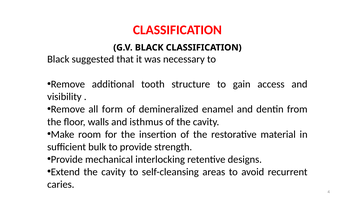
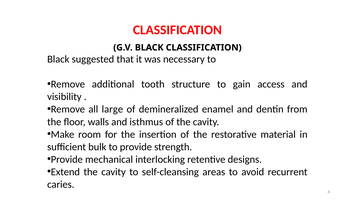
form: form -> large (112, 109)
